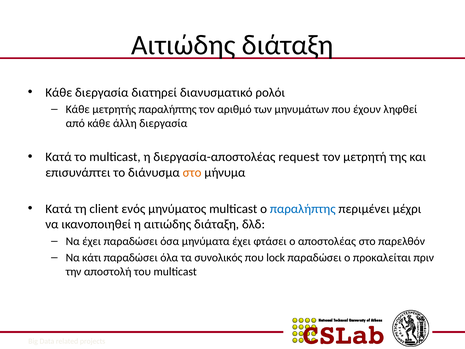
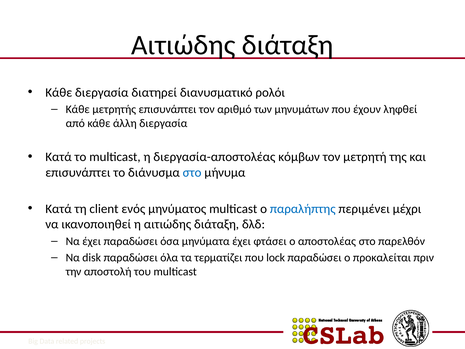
μετρητής παραλήπτης: παραλήπτης -> επισυνάπτει (168, 109)
request: request -> κόμβων (299, 157)
στο colour: orange -> blue (192, 172)
κάτι: κάτι -> disk (92, 257)
συνολικός: συνολικός -> τερματίζει (218, 257)
